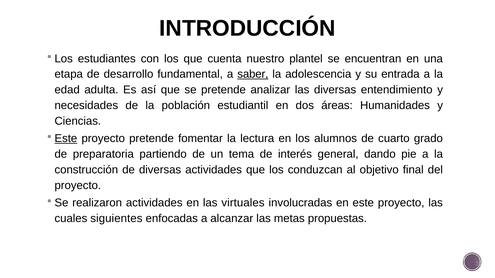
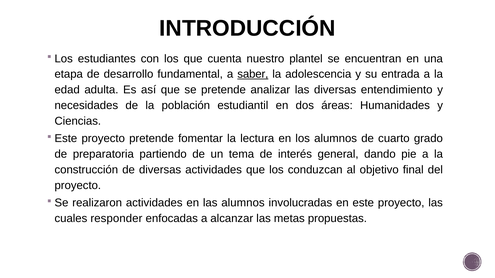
Este underline: present -> none (66, 139)
las virtuales: virtuales -> alumnos (243, 203)
siguientes: siguientes -> responder (116, 219)
